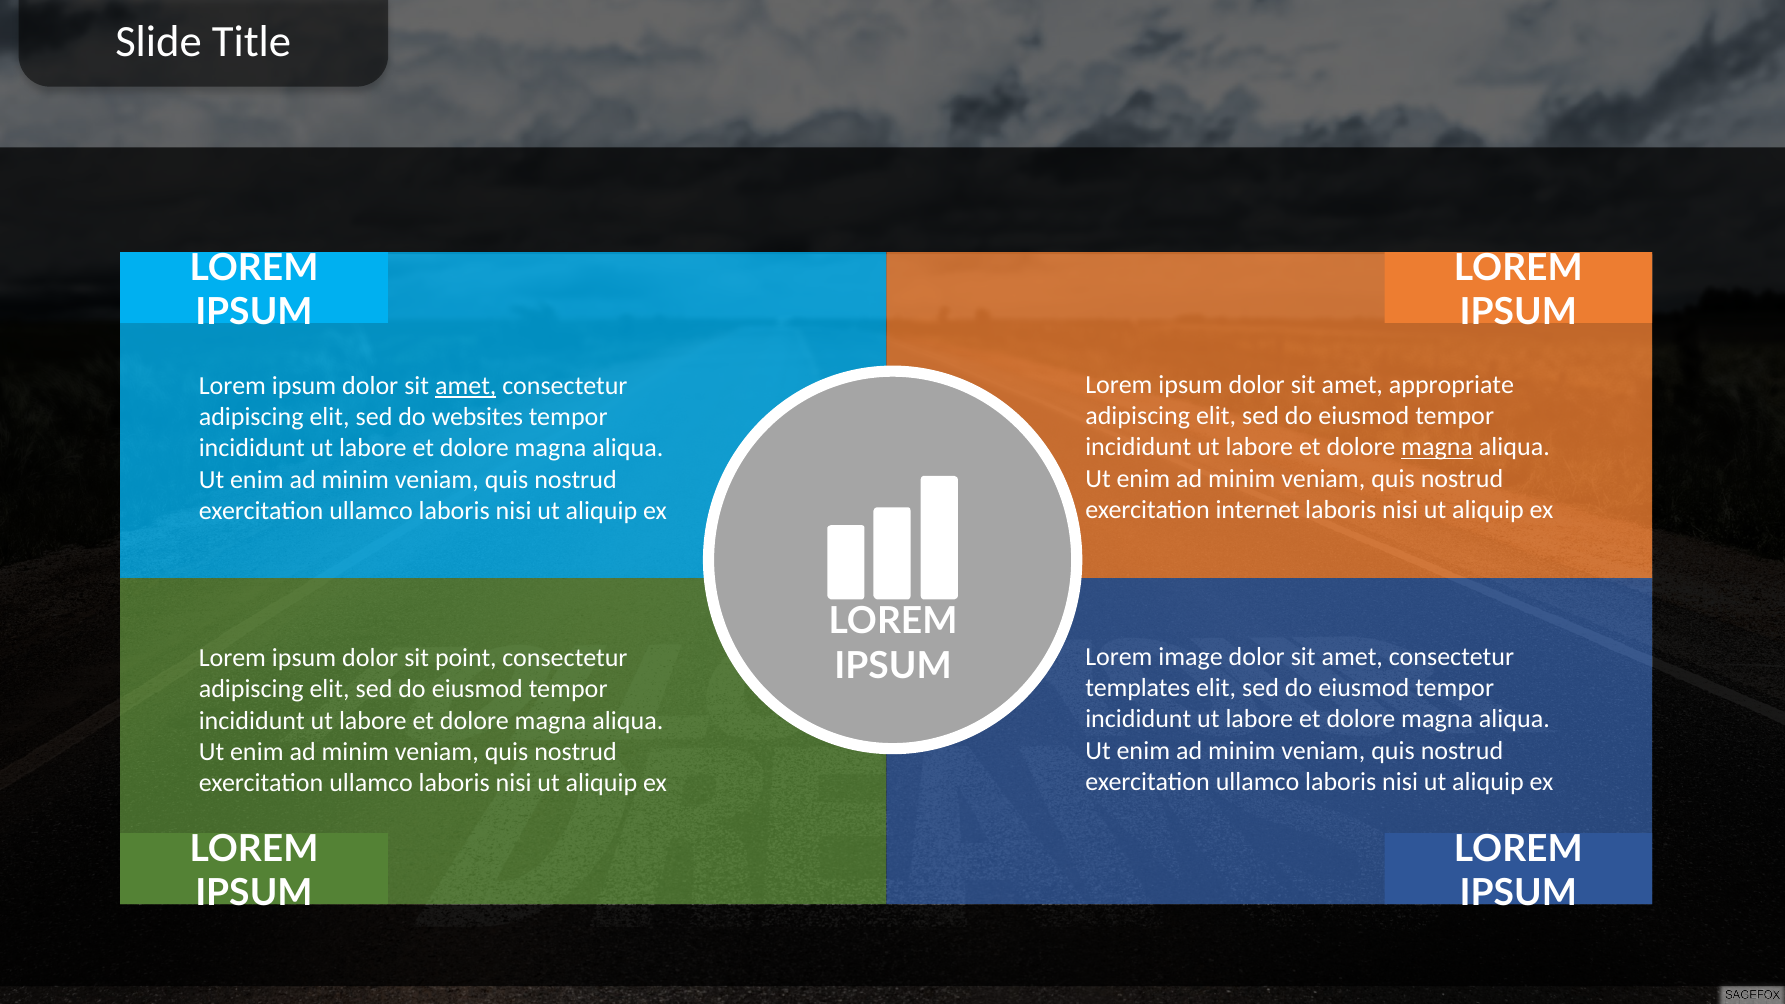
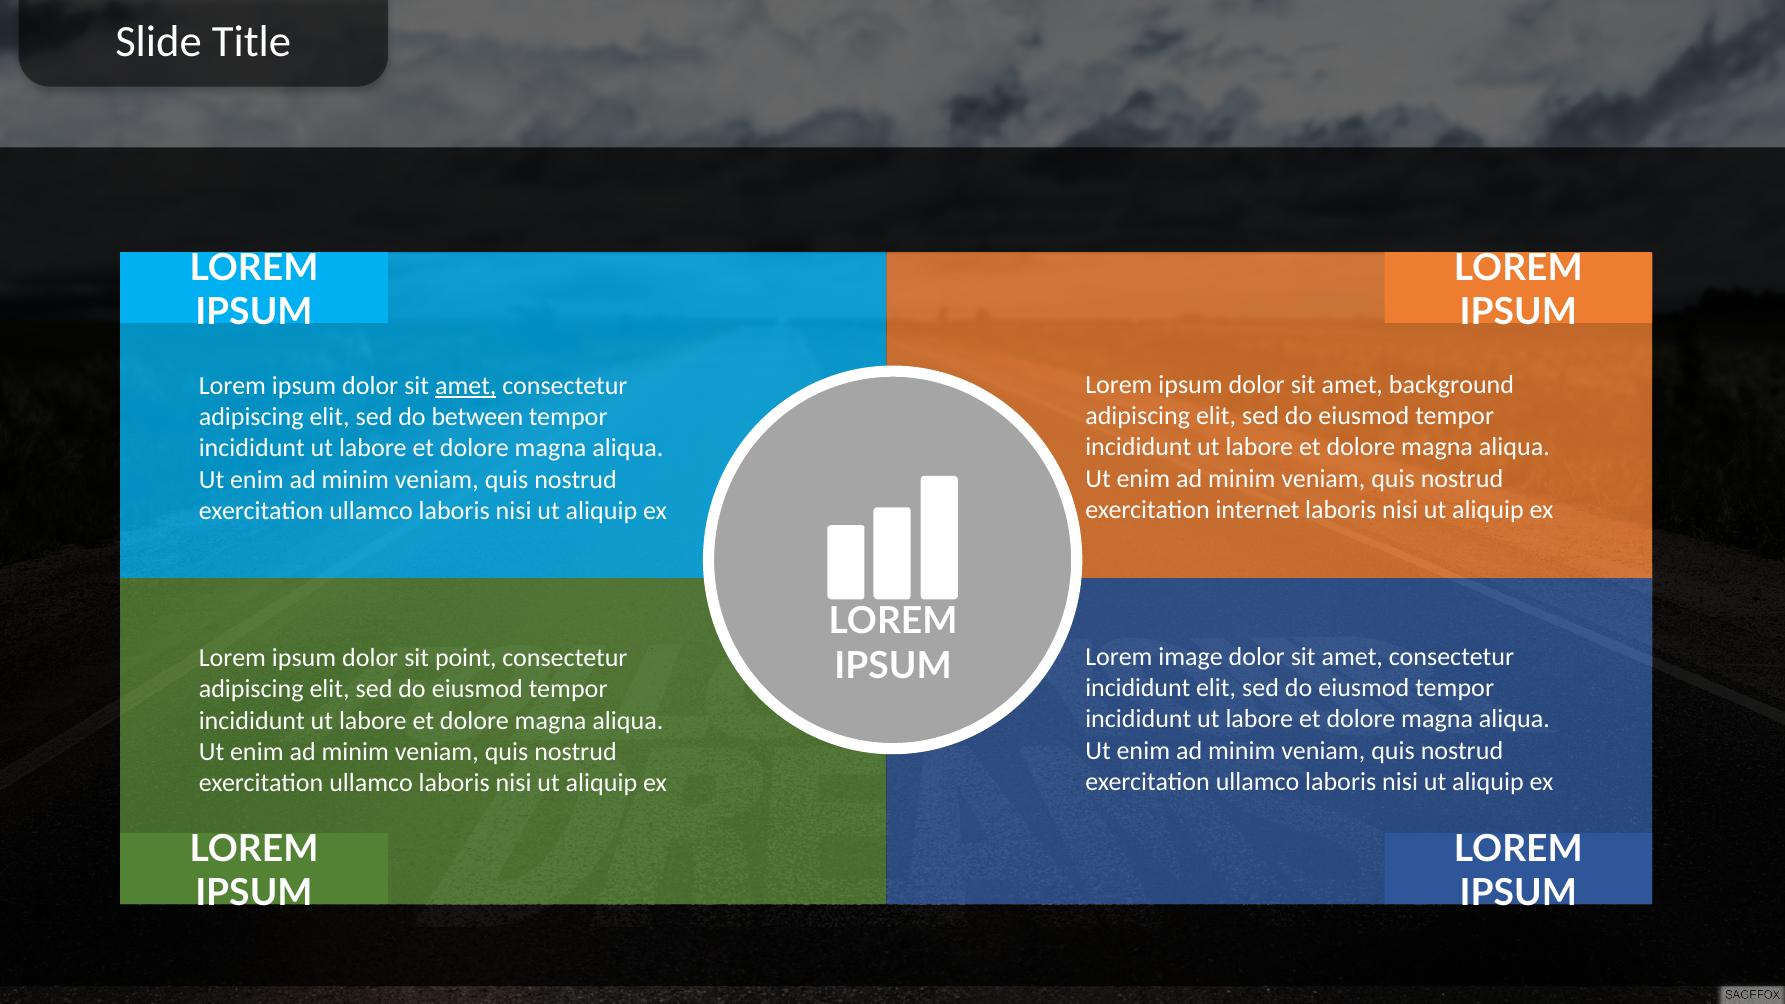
appropriate: appropriate -> background (1451, 385)
websites: websites -> between (477, 417)
magna underline: present -> none (1437, 447)
templates: templates -> incididunt (1138, 688)
